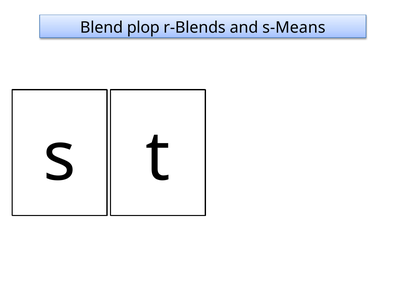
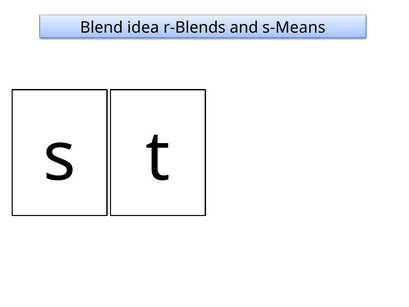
plop: plop -> idea (143, 27)
